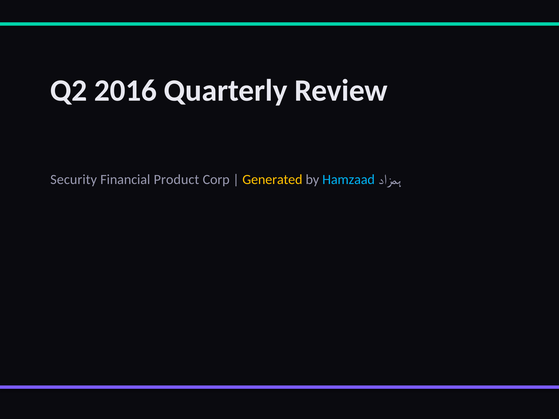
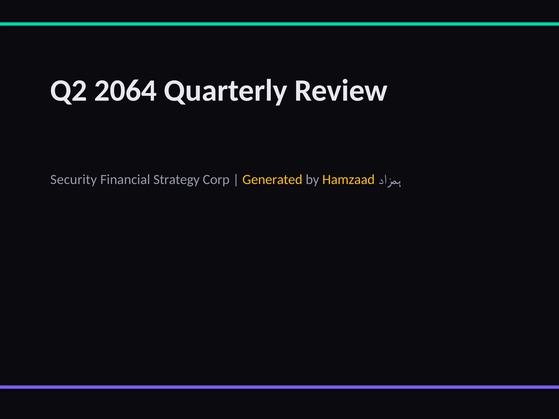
2016: 2016 -> 2064 (126, 91)
Product: Product -> Strategy (177, 180)
Hamzaad colour: light blue -> yellow (349, 180)
